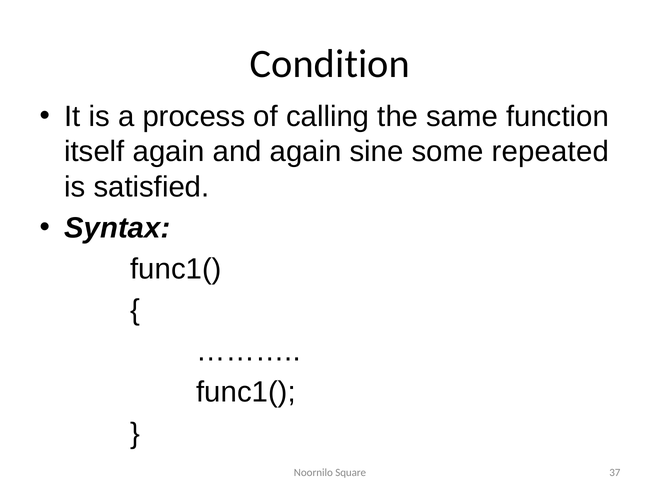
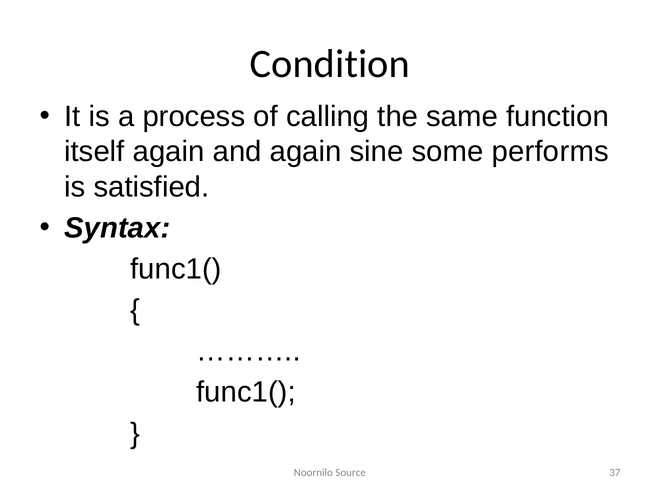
repeated: repeated -> performs (550, 152)
Square: Square -> Source (351, 473)
